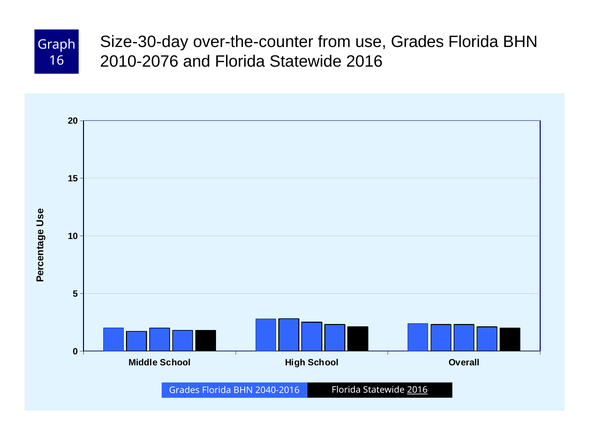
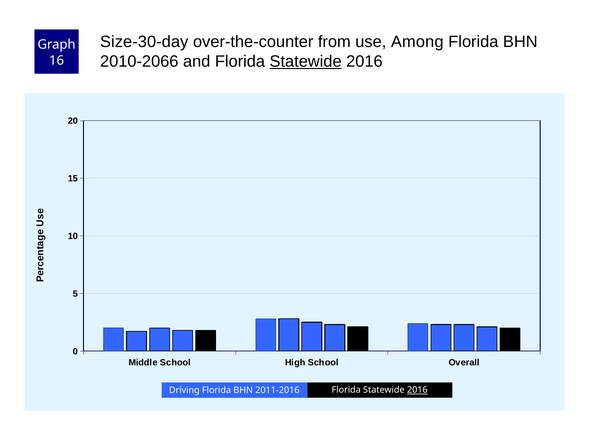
use Grades: Grades -> Among (417, 42)
2010-2076: 2010-2076 -> 2010-2066 (139, 62)
Statewide underline: none -> present (306, 62)
Grades: Grades -> Driving (184, 391)
2040-2016: 2040-2016 -> 2011-2016 (277, 391)
